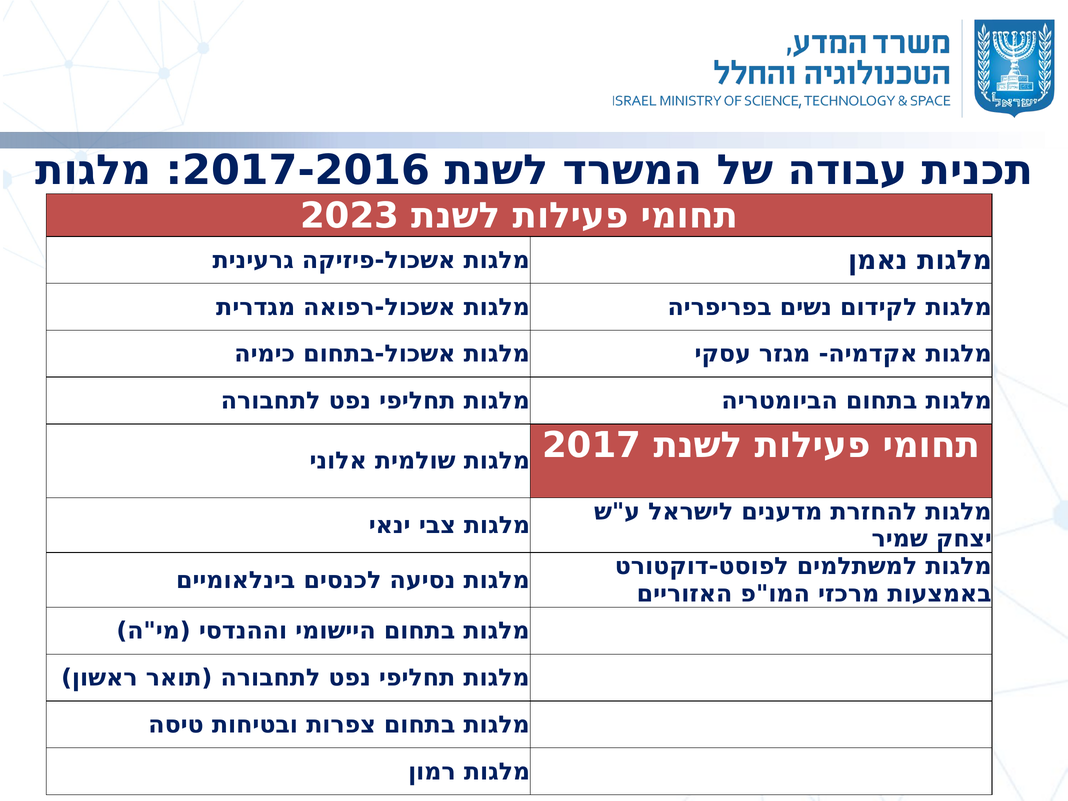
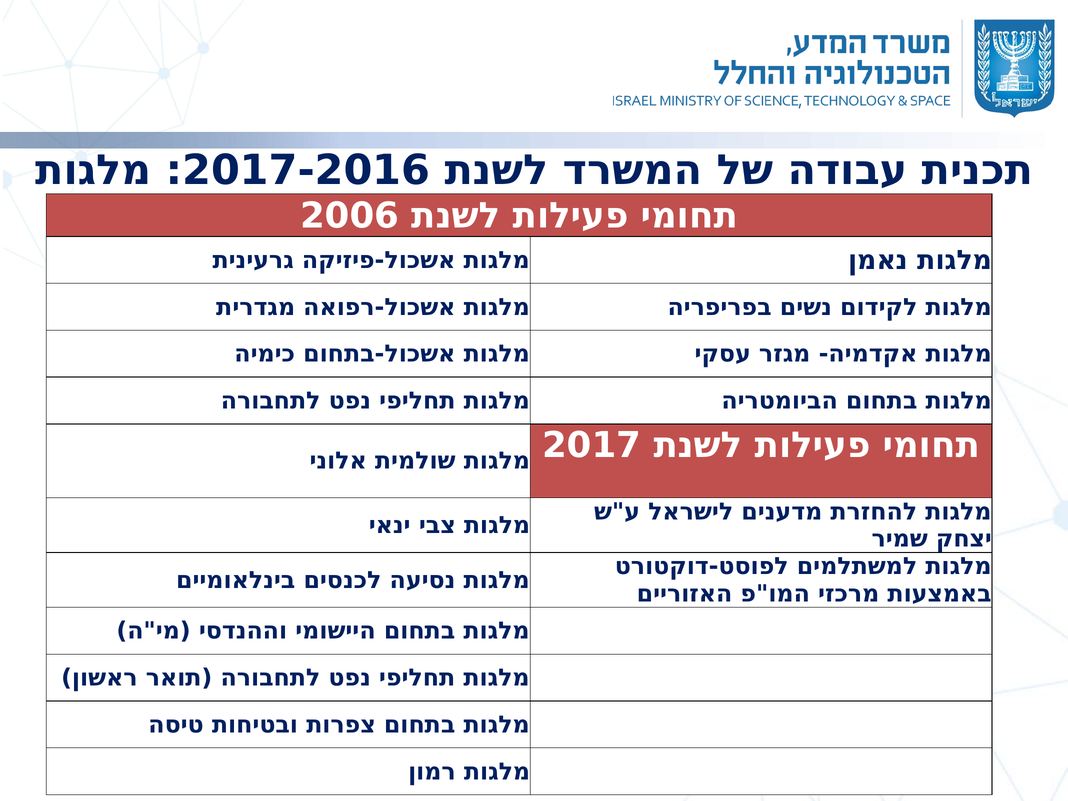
2023: 2023 -> 2006 (350, 216)
